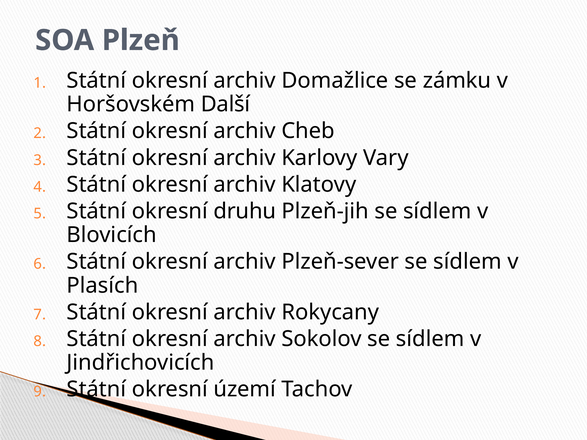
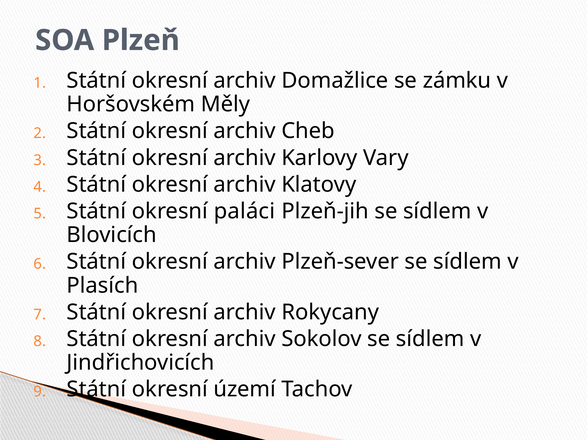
Další: Další -> Měly (225, 104)
druhu: druhu -> paláci (244, 211)
